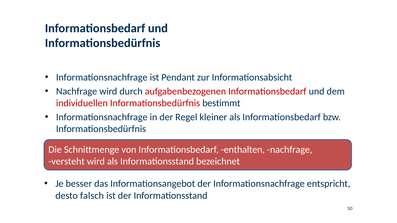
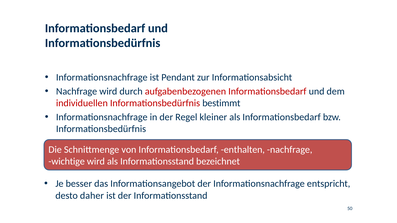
versteht: versteht -> wichtige (67, 162)
falsch: falsch -> daher (92, 196)
